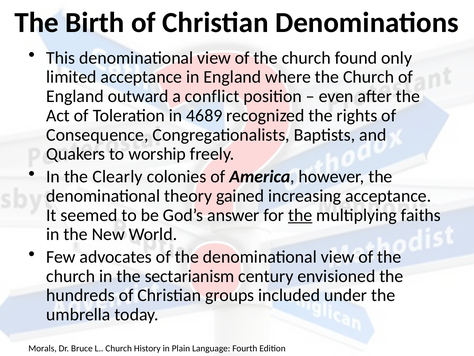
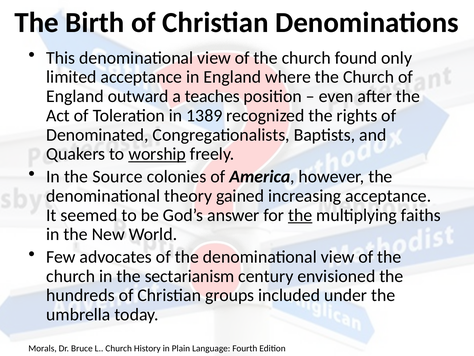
conflict: conflict -> teaches (212, 96)
4689: 4689 -> 1389 (204, 115)
Consequence: Consequence -> Denominated (97, 135)
worship underline: none -> present (157, 154)
Clearly: Clearly -> Source (117, 176)
